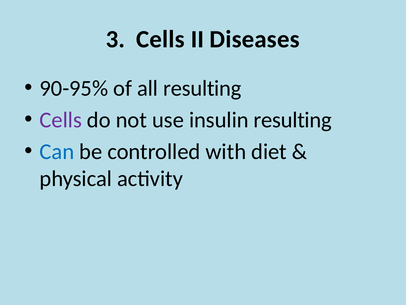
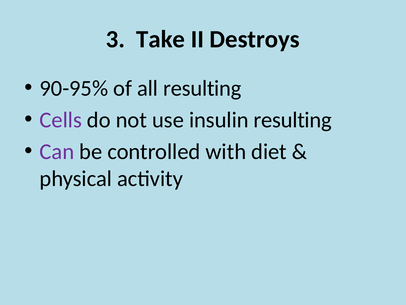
3 Cells: Cells -> Take (161, 39)
Diseases: Diseases -> Destroys (255, 39)
Can colour: blue -> purple (57, 151)
